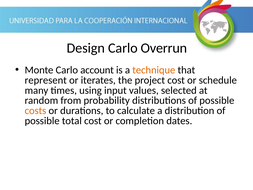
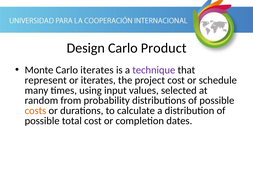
Overrun: Overrun -> Product (164, 48)
Carlo account: account -> iterates (97, 70)
technique colour: orange -> purple (154, 70)
